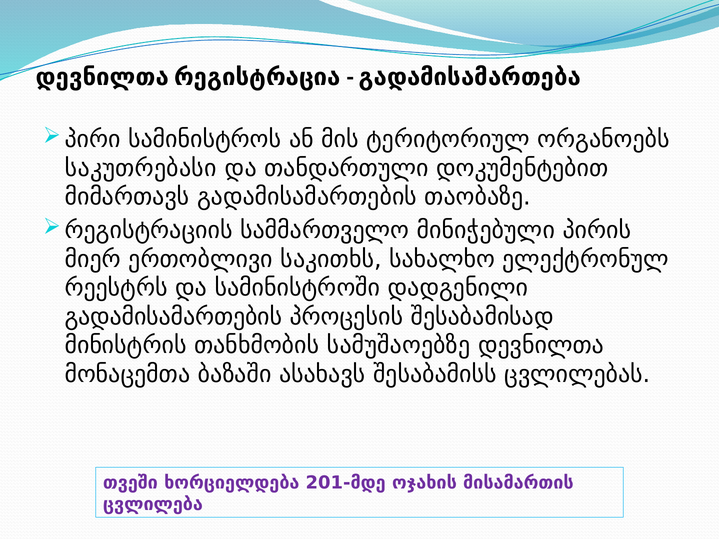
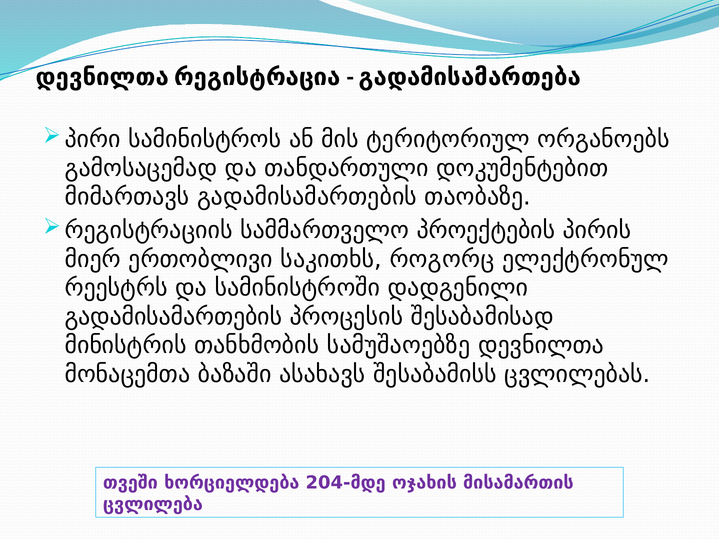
საკუთრებასი: საკუთრებასი -> გამოსაცემად (141, 168)
მინიჭებული: მინიჭებული -> პროექტების (486, 230)
სახალხო: სახალხო -> როგორც (442, 259)
201-მდე: 201-მდე -> 204-მდე (346, 483)
